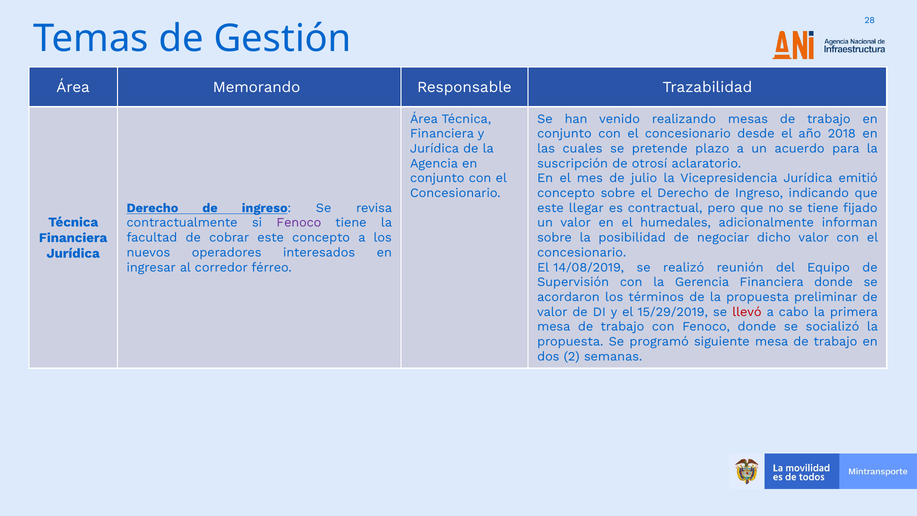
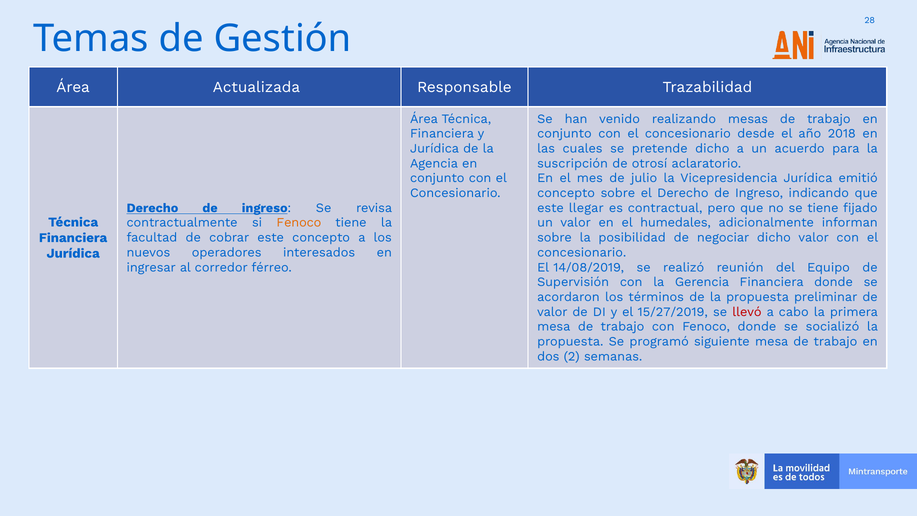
Memorando: Memorando -> Actualizada (256, 87)
pretende plazo: plazo -> dicho (712, 149)
Fenoco colour: purple -> orange (299, 223)
15/29/2019: 15/29/2019 -> 15/27/2019 (673, 312)
